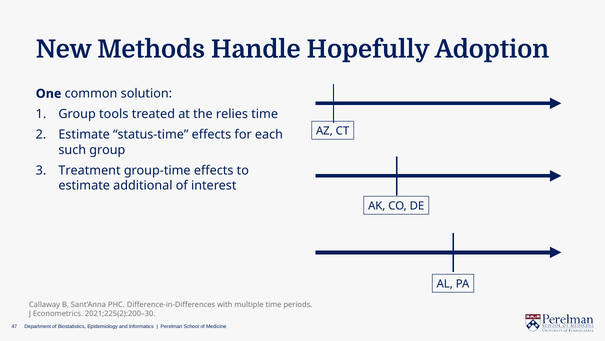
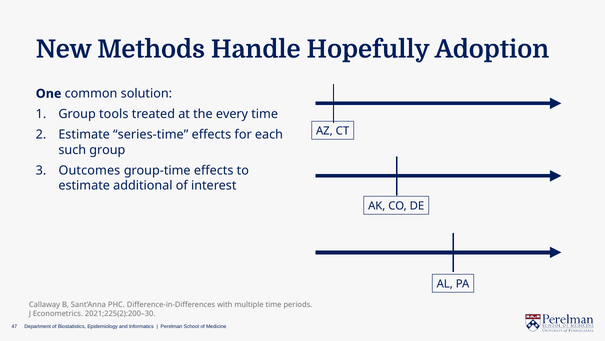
relies: relies -> every (232, 114)
status-time: status-time -> series-time (151, 134)
Treatment: Treatment -> Outcomes (89, 170)
